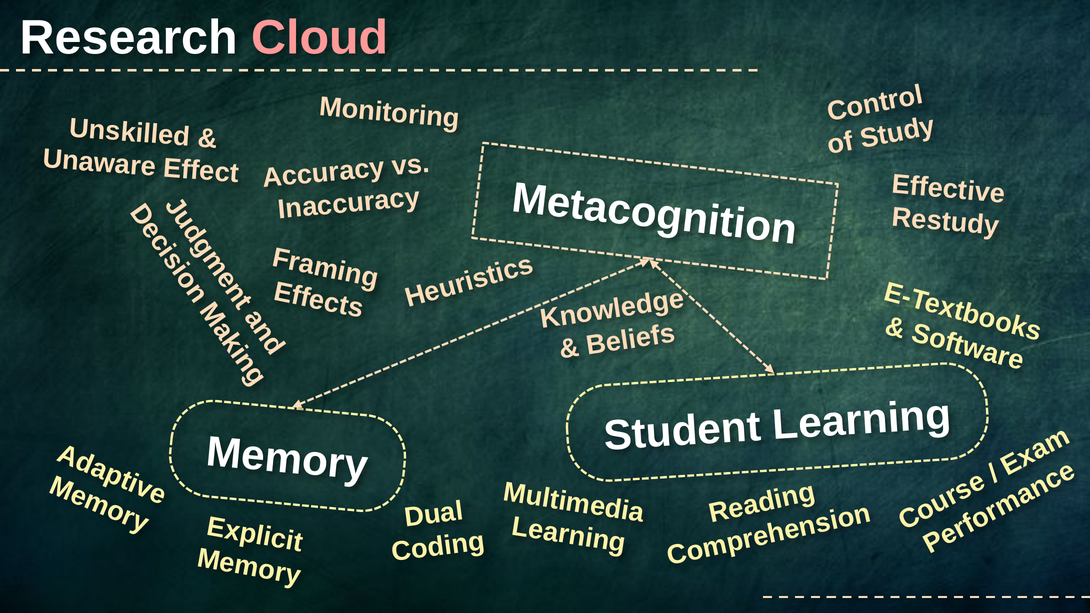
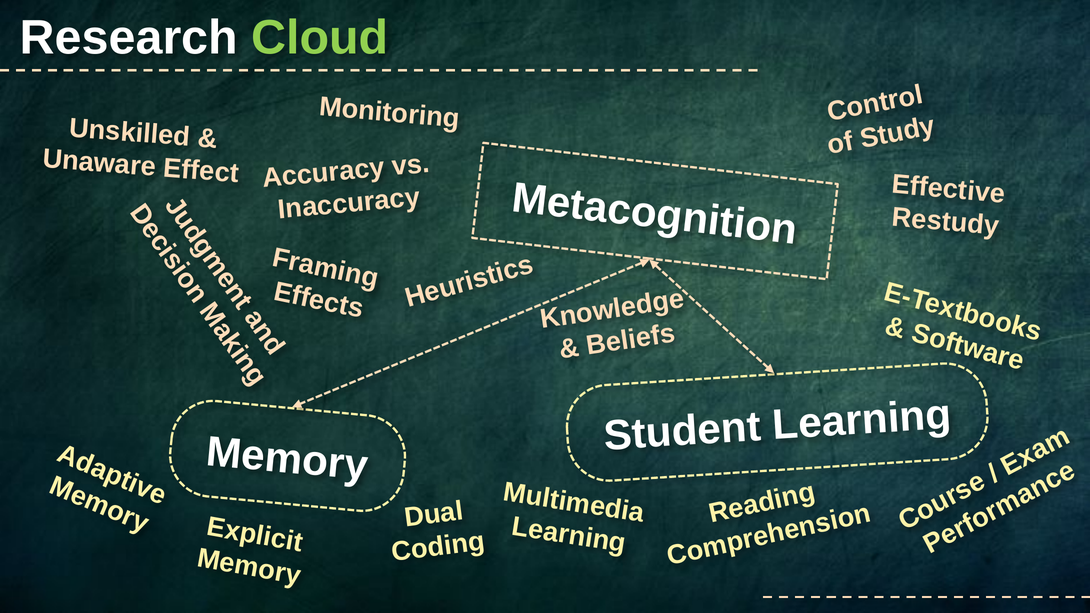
Cloud colour: pink -> light green (320, 38)
